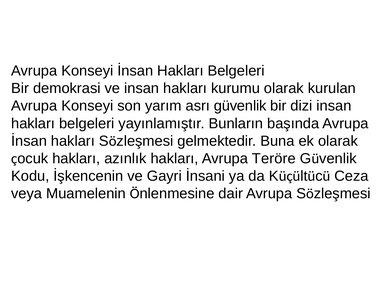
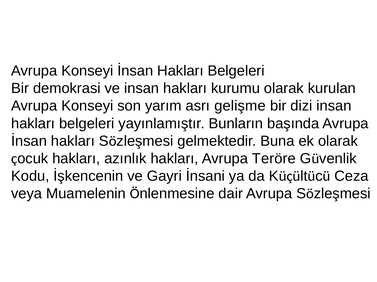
asrı güvenlik: güvenlik -> gelişme (240, 106)
